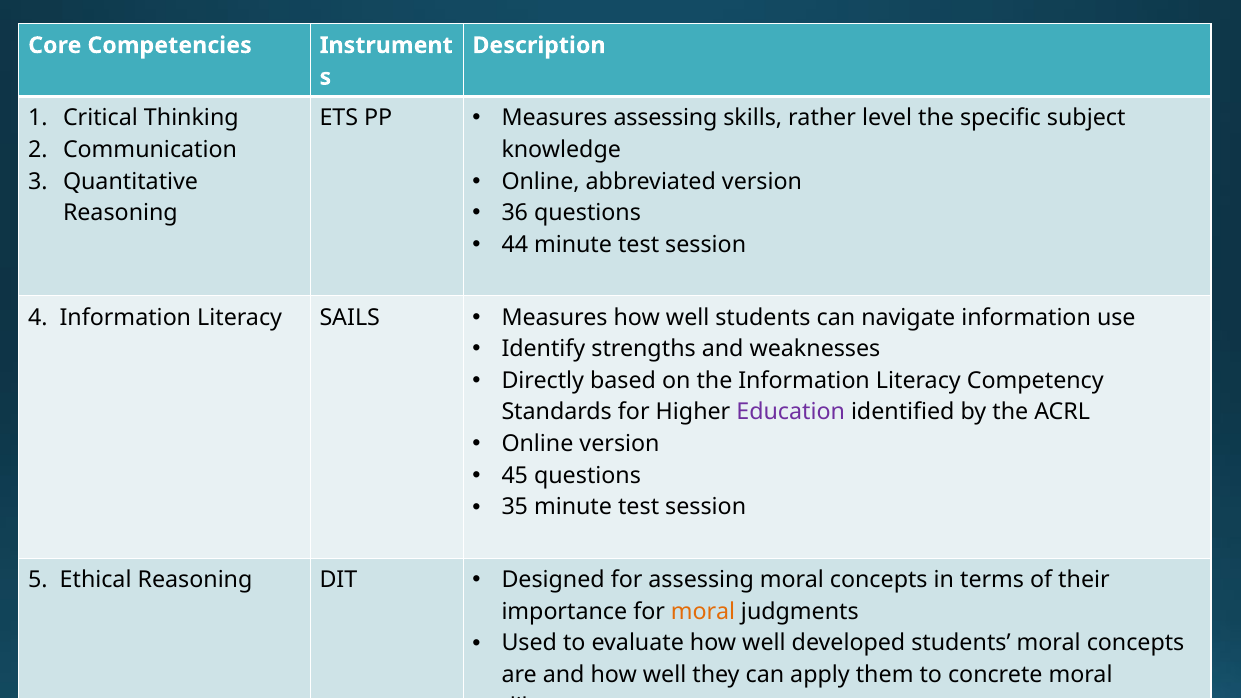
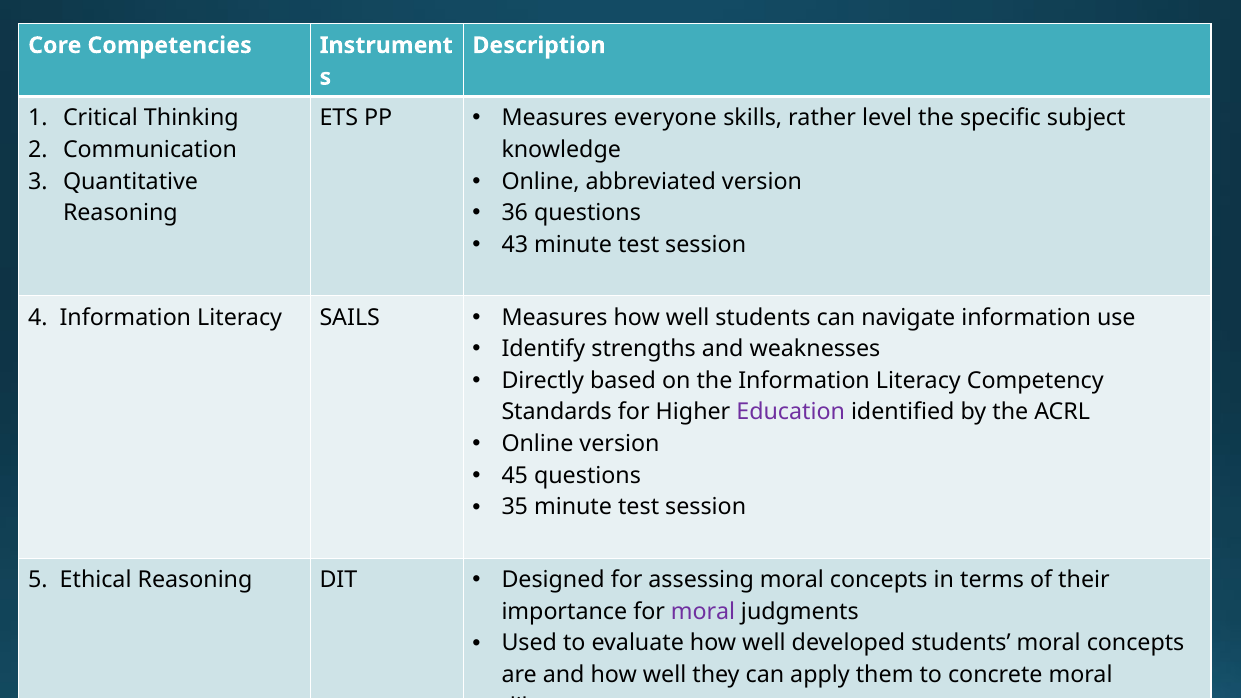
Measures assessing: assessing -> everyone (665, 118)
44: 44 -> 43 (515, 245)
moral colour: orange -> purple (703, 612)
